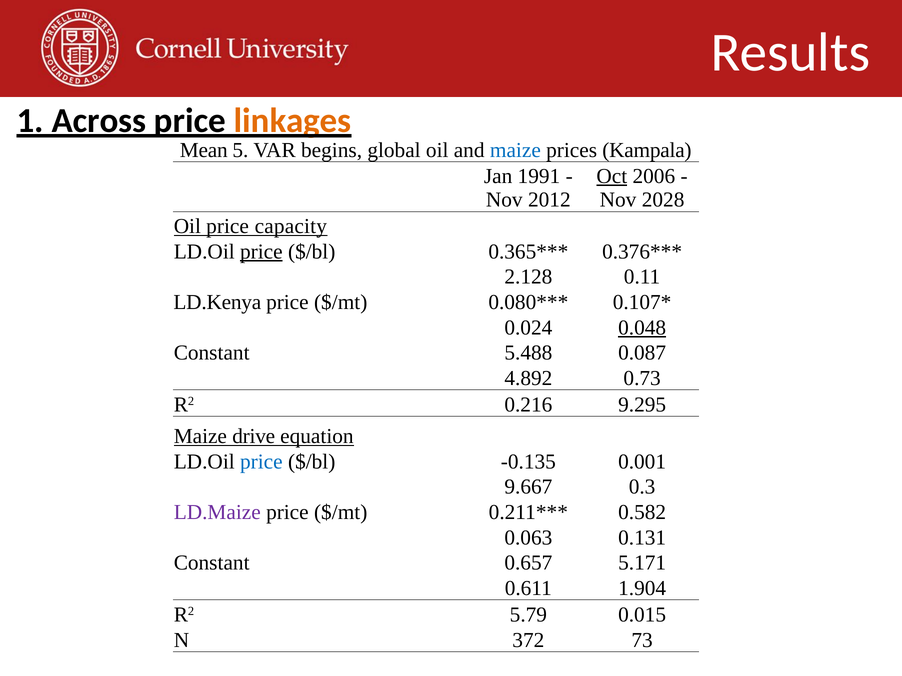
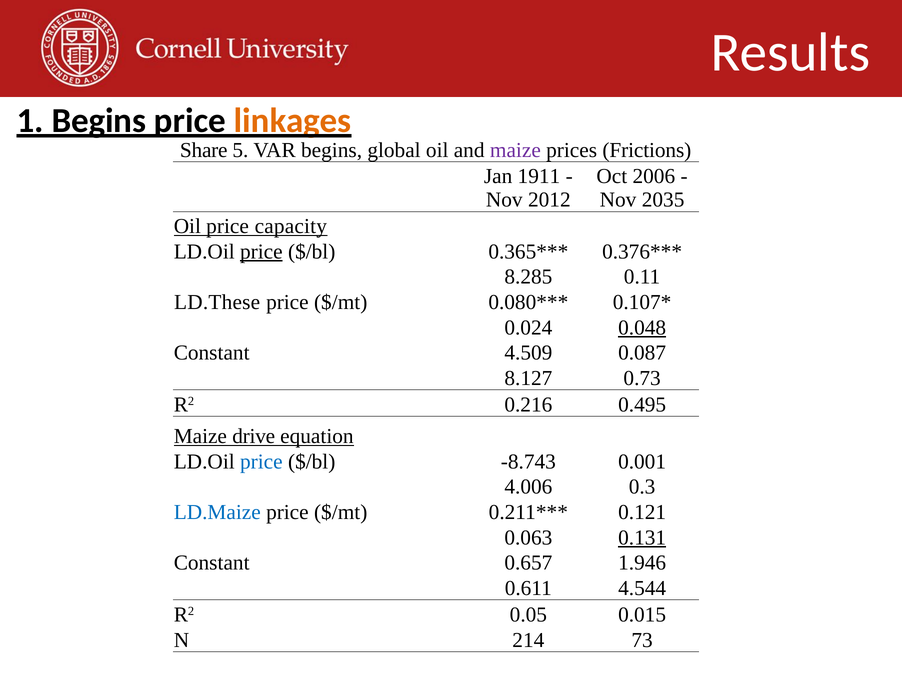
1 Across: Across -> Begins (99, 121)
Mean: Mean -> Share (204, 150)
maize colour: blue -> purple (515, 150)
Kampala: Kampala -> Frictions (647, 150)
1991: 1991 -> 1911 (539, 176)
Oct underline: present -> none (612, 176)
2028: 2028 -> 2035 (663, 200)
2.128: 2.128 -> 8.285 (528, 277)
LD.Kenya: LD.Kenya -> LD.These (217, 302)
5.488: 5.488 -> 4.509 (528, 353)
4.892: 4.892 -> 8.127 (528, 379)
9.295: 9.295 -> 0.495 (642, 405)
-0.135: -0.135 -> -8.743 (528, 462)
9.667: 9.667 -> 4.006 (528, 487)
LD.Maize colour: purple -> blue (217, 513)
0.582: 0.582 -> 0.121 (642, 513)
0.131 underline: none -> present (642, 538)
5.171: 5.171 -> 1.946 (642, 563)
1.904: 1.904 -> 4.544 (642, 589)
5.79: 5.79 -> 0.05 (528, 615)
372: 372 -> 214 (528, 640)
